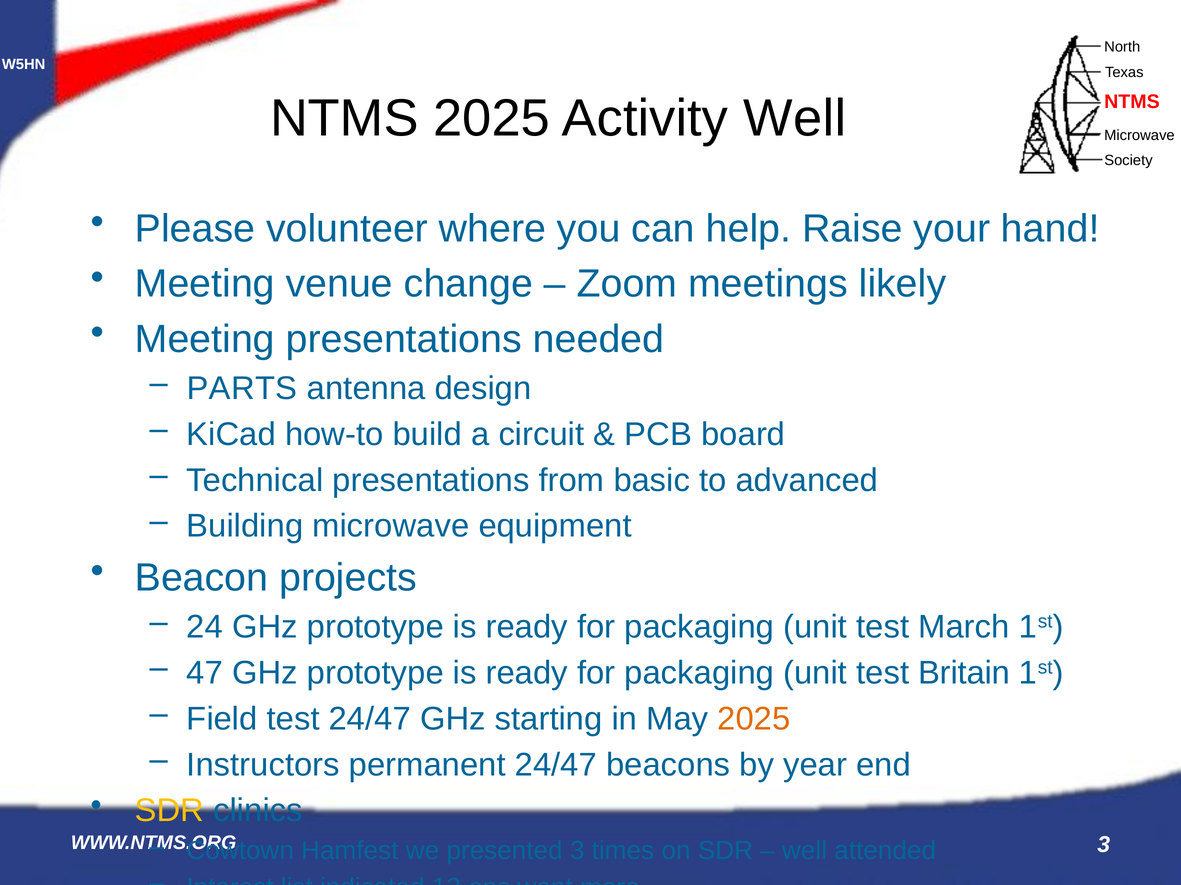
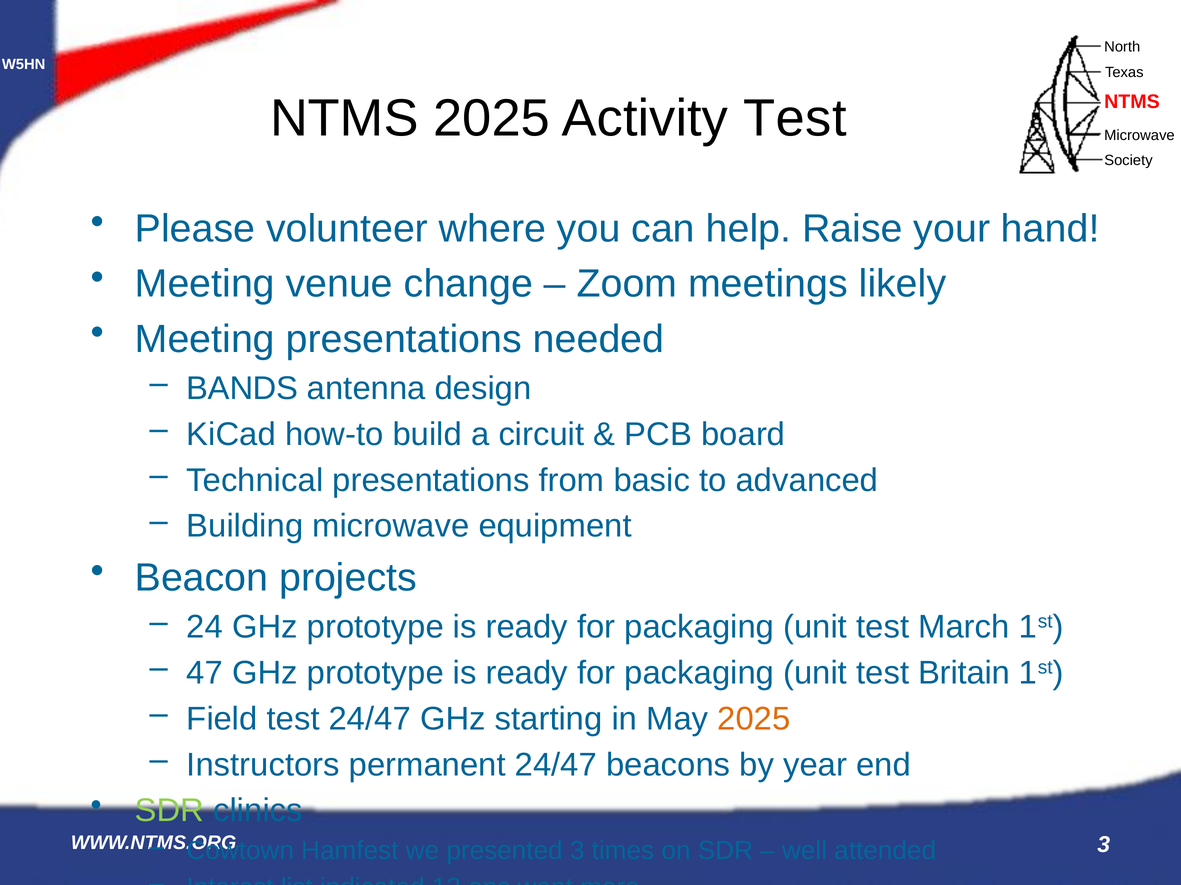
Activity Well: Well -> Test (795, 119)
PARTS: PARTS -> BANDS (242, 389)
SDR colour: yellow -> light green (169, 811)
